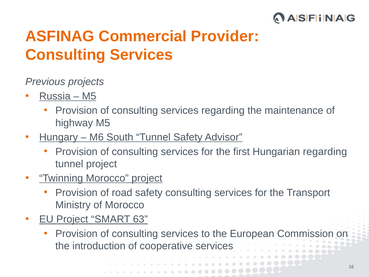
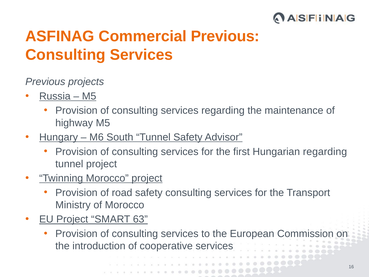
Commercial Provider: Provider -> Previous (225, 36)
